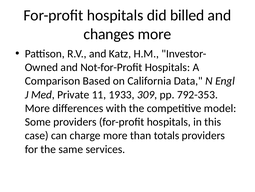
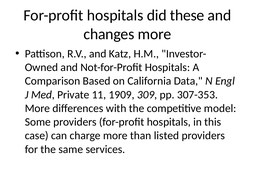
billed: billed -> these (187, 15)
1933: 1933 -> 1909 (122, 94)
792-353: 792-353 -> 307-353 (197, 94)
totals: totals -> listed (166, 135)
